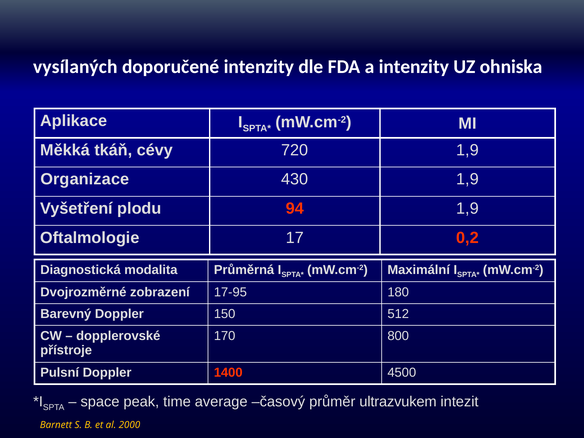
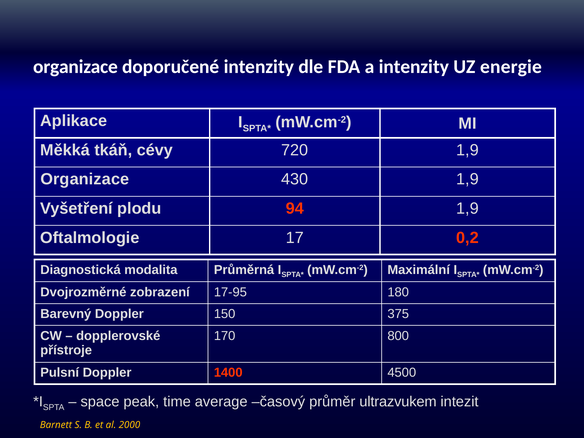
vysílaných: vysílaných -> organizace (76, 67)
ohniska: ohniska -> energie (511, 67)
512: 512 -> 375 (398, 314)
